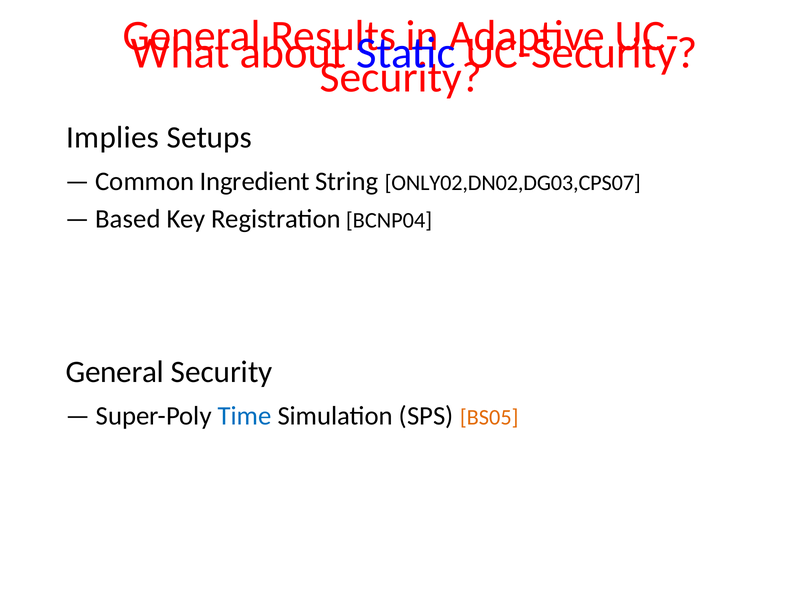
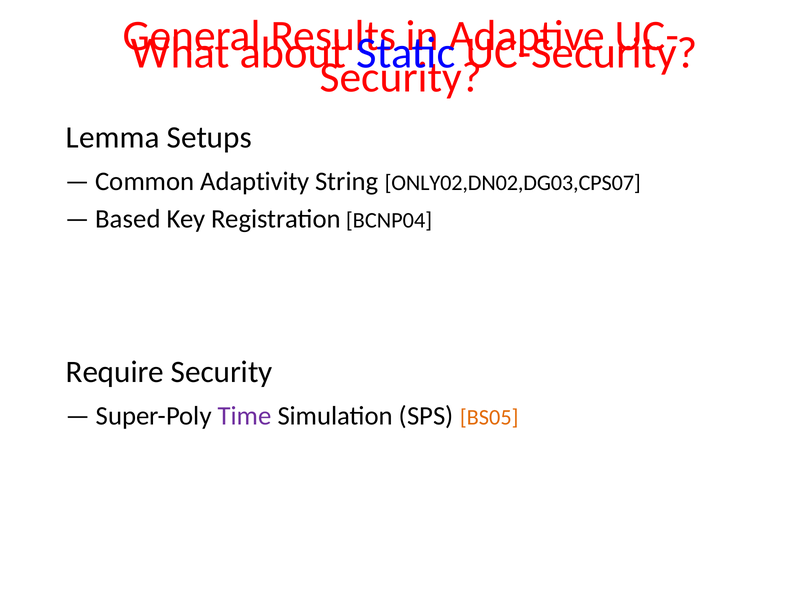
Implies: Implies -> Lemma (113, 138)
Ingredient: Ingredient -> Adaptivity (255, 182)
General: General -> Require (115, 372)
Time colour: blue -> purple (245, 416)
